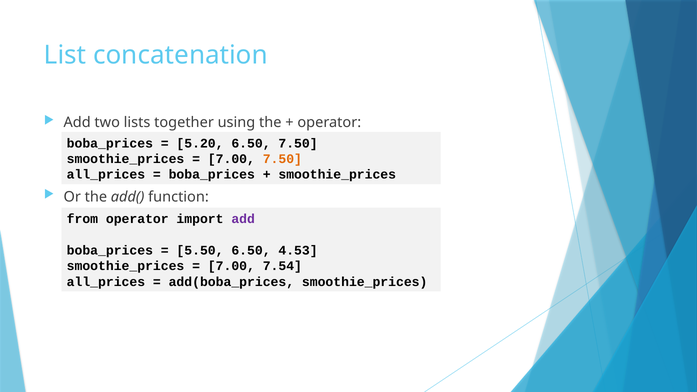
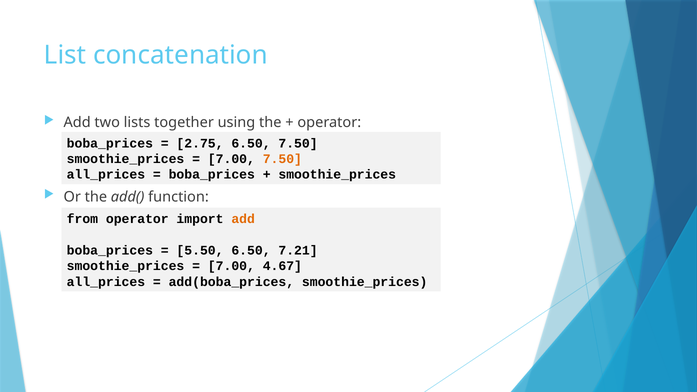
5.20: 5.20 -> 2.75 (200, 143)
add colour: purple -> orange (243, 219)
4.53: 4.53 -> 7.21 (298, 250)
7.54: 7.54 -> 4.67 (282, 266)
